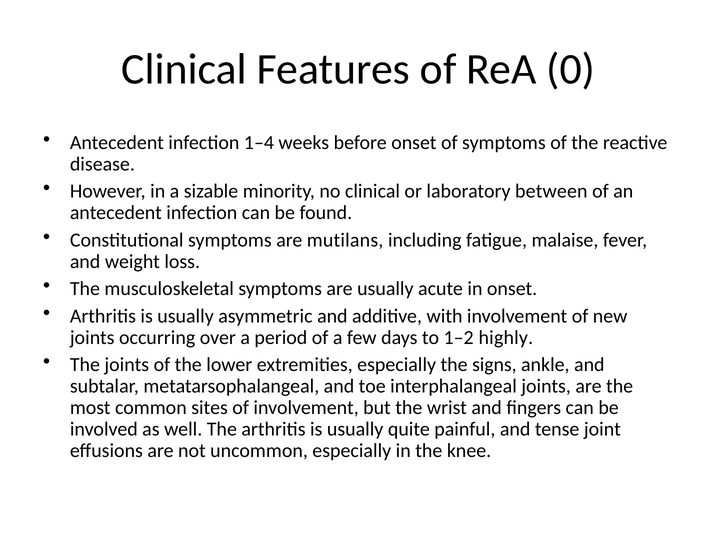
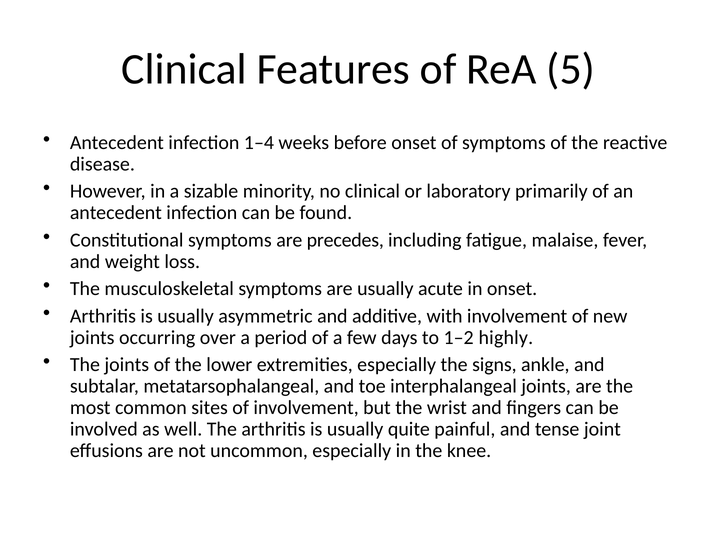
0: 0 -> 5 (571, 69)
between: between -> primarily (551, 191)
mutilans: mutilans -> precedes (345, 240)
